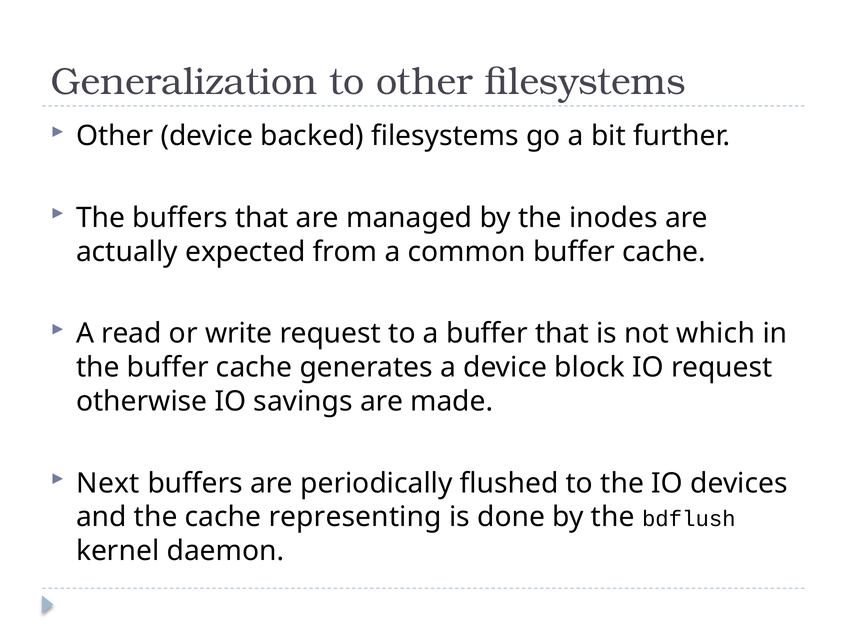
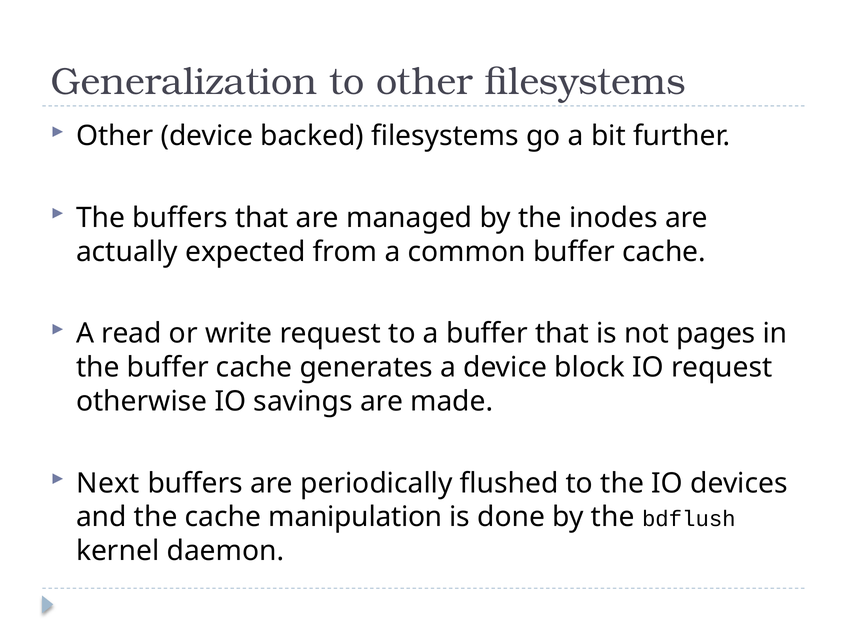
which: which -> pages (716, 334)
representing: representing -> manipulation (355, 517)
